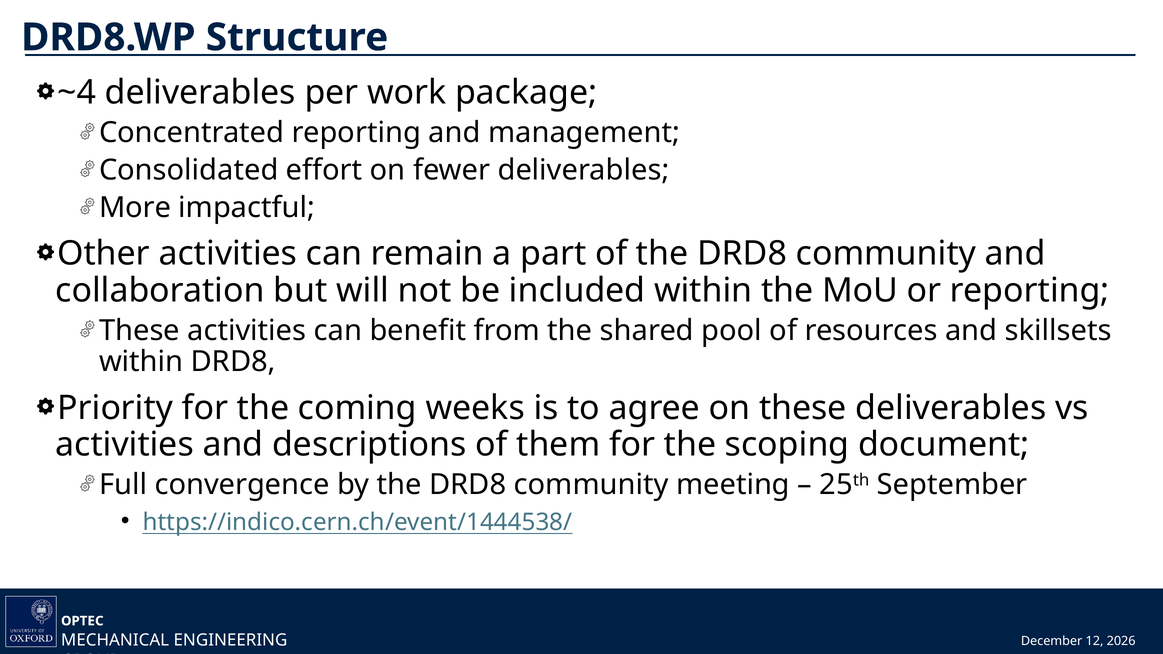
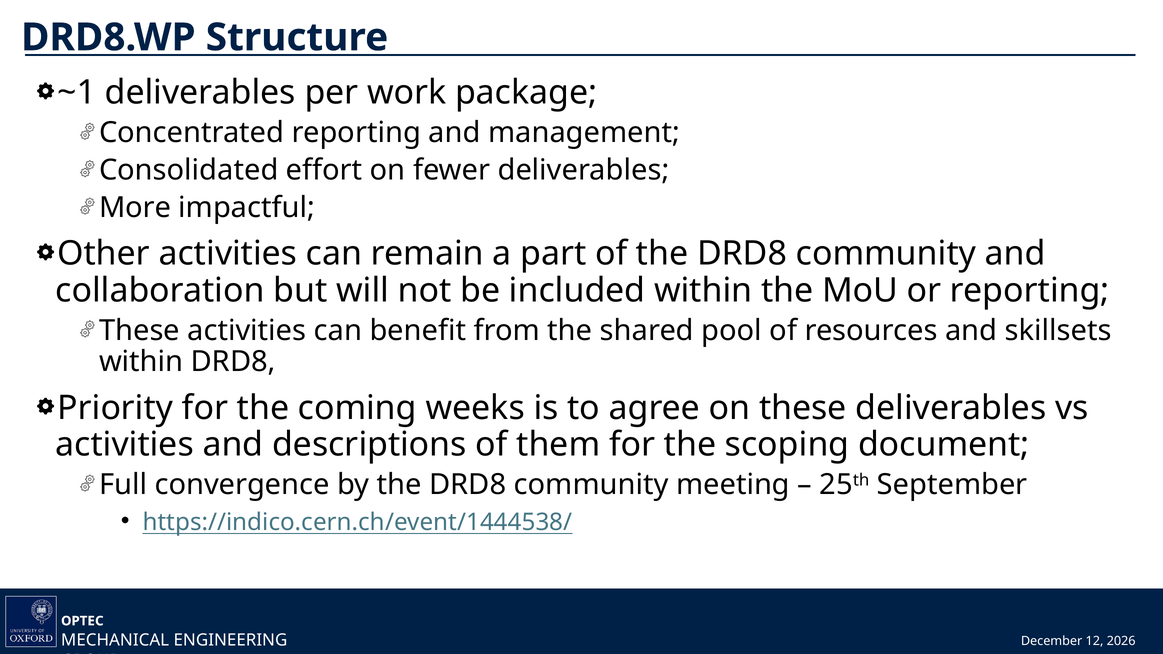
~4: ~4 -> ~1 (77, 93)
